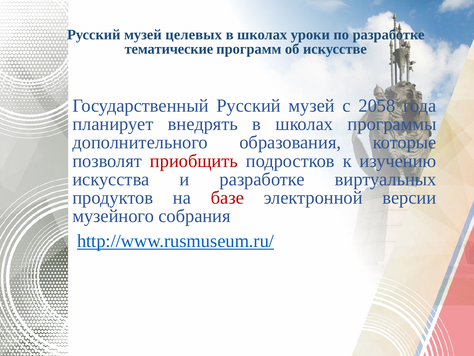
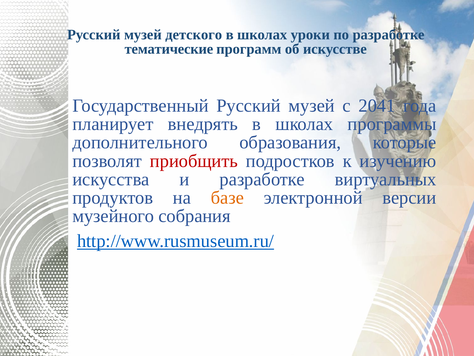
целевых: целевых -> детского (194, 35)
2058: 2058 -> 2041 (377, 106)
базе colour: red -> orange (227, 197)
